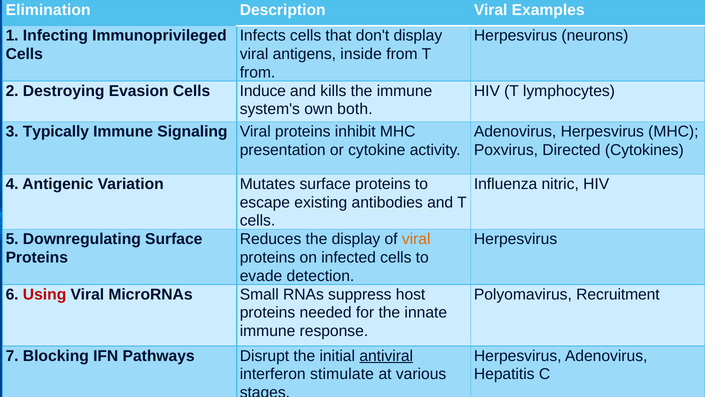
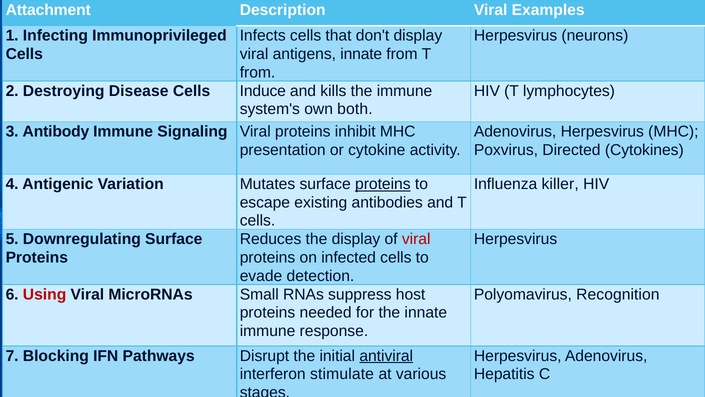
Elimination: Elimination -> Attachment (48, 10)
antigens inside: inside -> innate (361, 54)
Evasion: Evasion -> Disease (139, 91)
Typically: Typically -> Antibody (56, 131)
proteins underline: none -> present (383, 184)
nitric: nitric -> killer (560, 184)
viral colour: orange -> red (416, 239)
Recruitment: Recruitment -> Recognition (618, 294)
